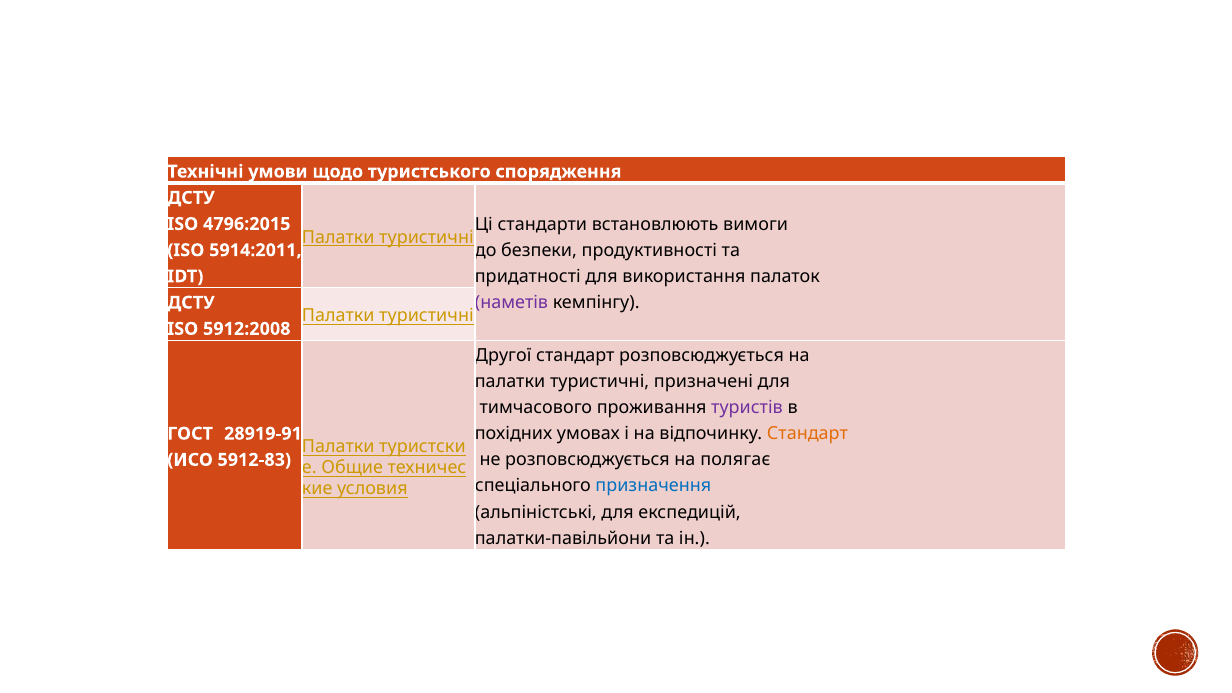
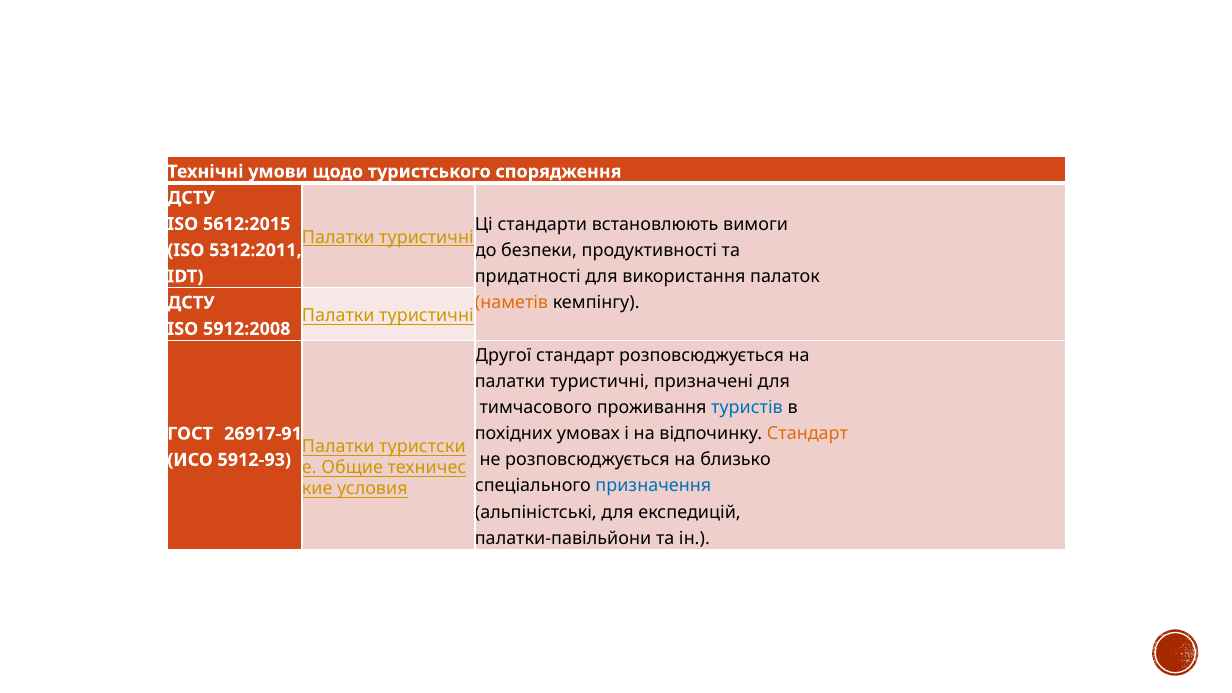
4796:2015: 4796:2015 -> 5612:2015 (247, 224)
5914:2011: 5914:2011 -> 5312:2011 (255, 250)
наметів colour: purple -> orange (512, 303)
туристів colour: purple -> blue (747, 407)
28919-91: 28919-91 -> 26917-91 (263, 434)
полягає: полягає -> близько (736, 460)
5912-83: 5912-83 -> 5912-93 (254, 460)
